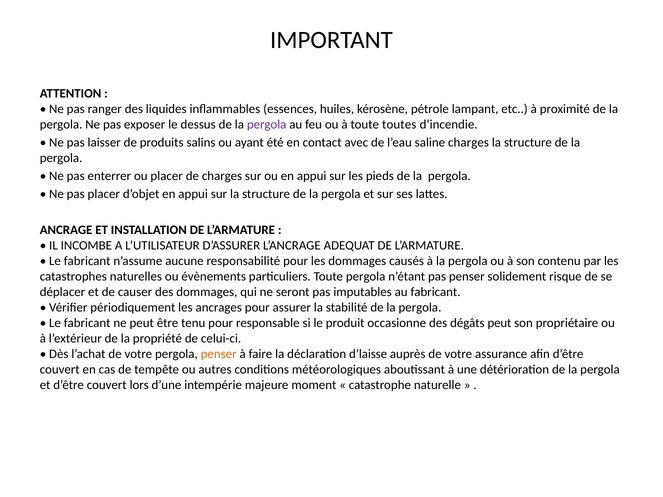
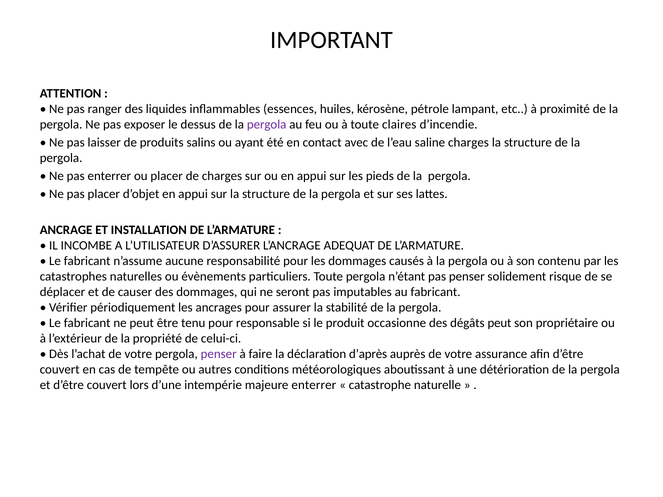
toutes: toutes -> claires (399, 124)
penser colour: orange -> purple (219, 354)
d’laisse: d’laisse -> d’après (368, 354)
majeure moment: moment -> enterrer (314, 385)
